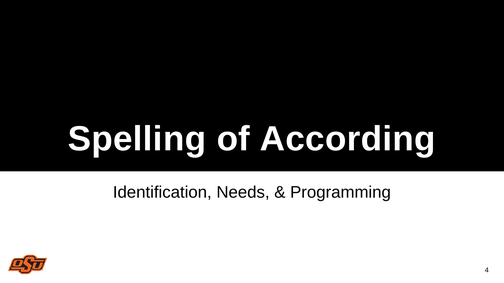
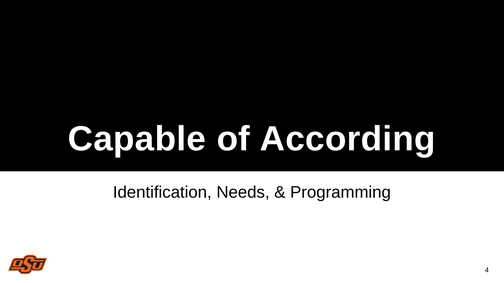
Spelling: Spelling -> Capable (137, 139)
